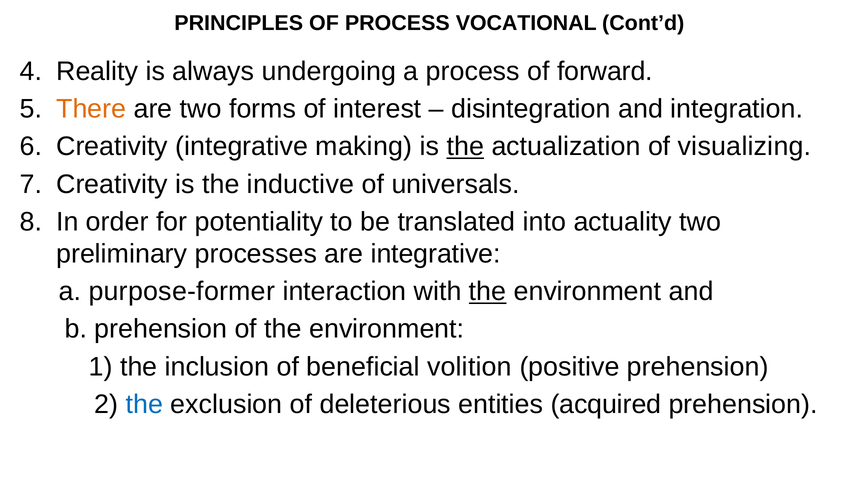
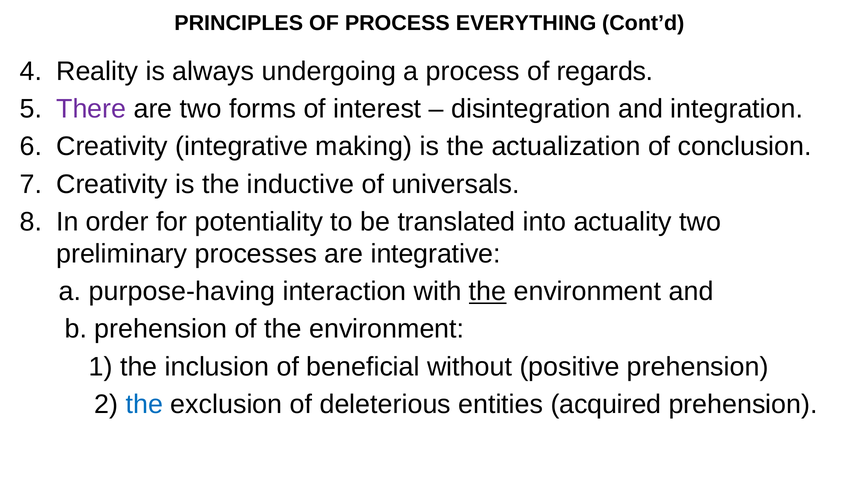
VOCATIONAL: VOCATIONAL -> EVERYTHING (526, 23)
forward: forward -> regards (605, 72)
There colour: orange -> purple (91, 109)
the underline: present -> none (465, 147)
visualizing: visualizing -> conclusion (745, 147)
purpose-former: purpose-former -> purpose-having (182, 292)
volition: volition -> without (470, 367)
